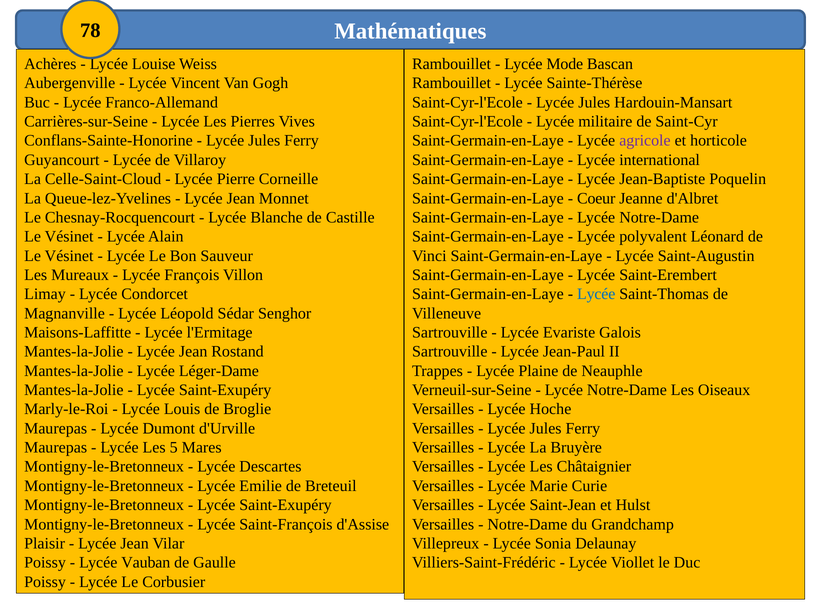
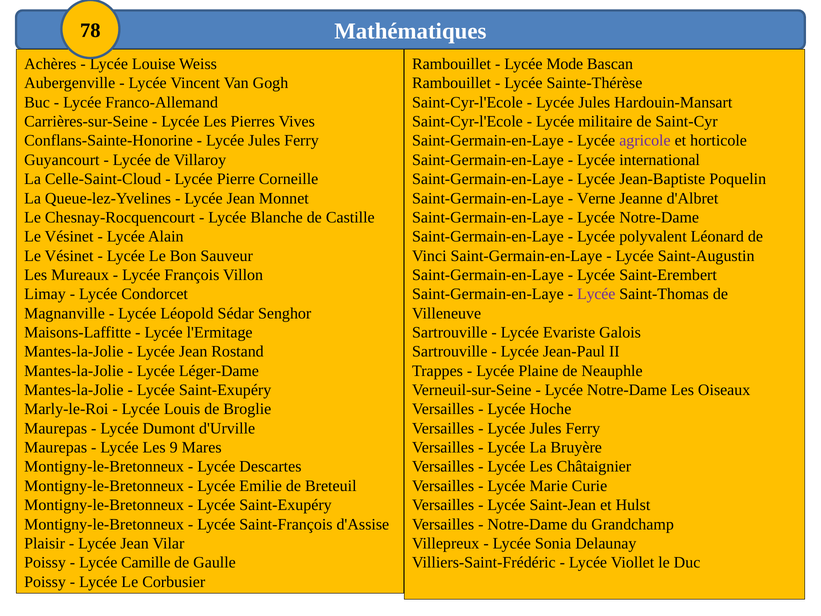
Coeur: Coeur -> Verne (596, 198)
Lycée colour: blue -> purple (596, 294)
5: 5 -> 9 (174, 447)
Vauban: Vauban -> Camille (146, 562)
